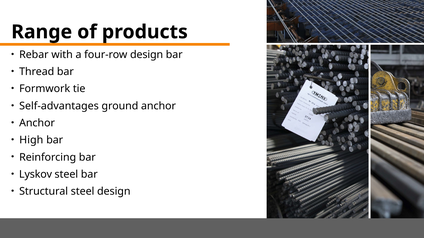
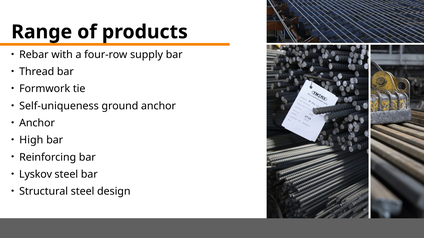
four-row design: design -> supply (147, 55)
Self-advantages: Self-advantages -> Self-uniqueness (59, 106)
